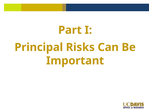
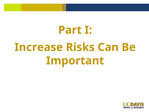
Principal: Principal -> Increase (39, 47)
